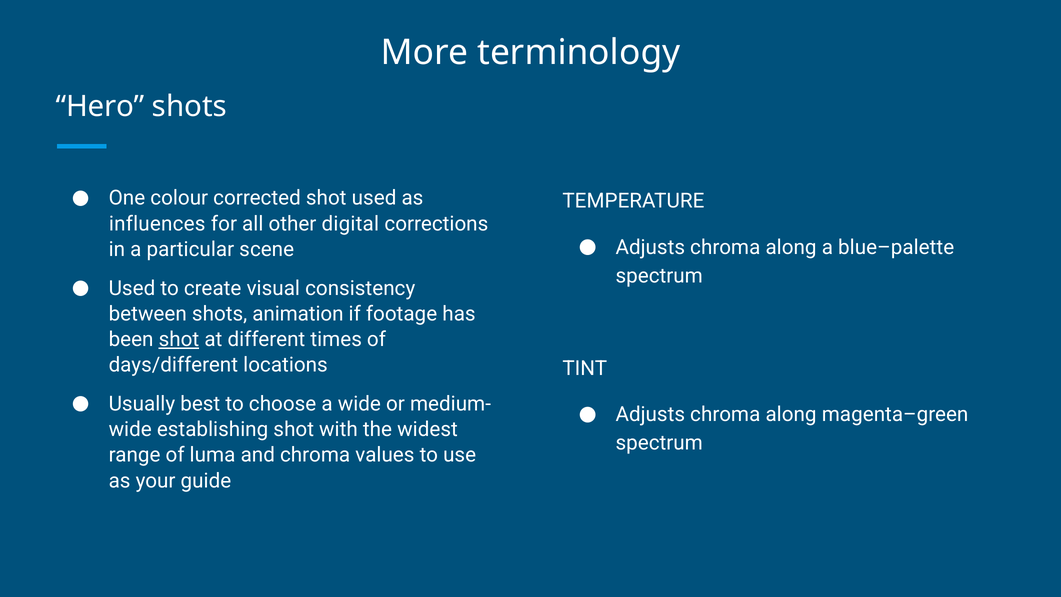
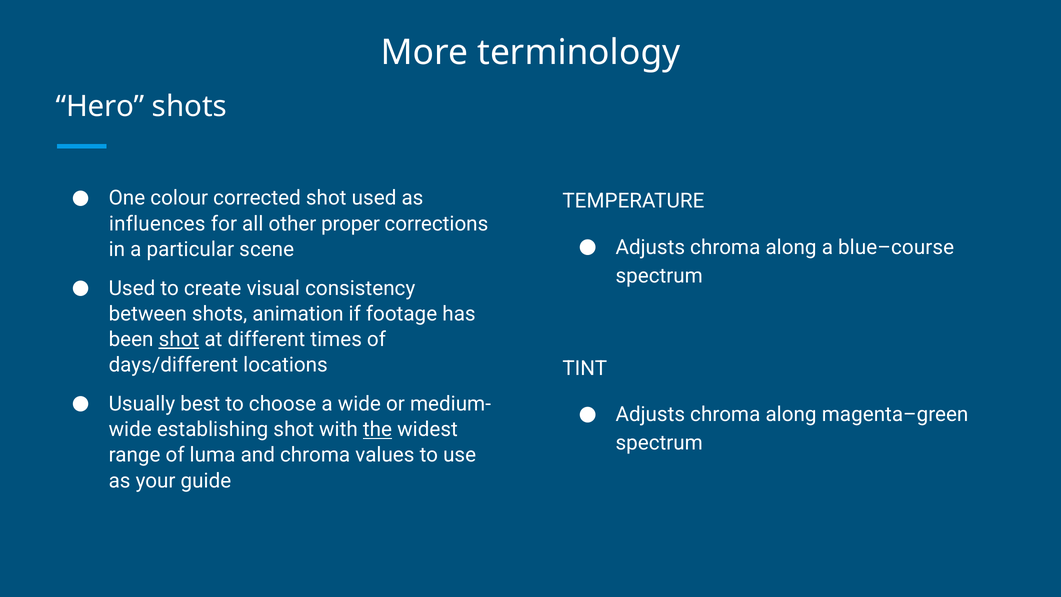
digital: digital -> proper (351, 224)
blue–palette: blue–palette -> blue–course (896, 247)
the underline: none -> present (377, 429)
